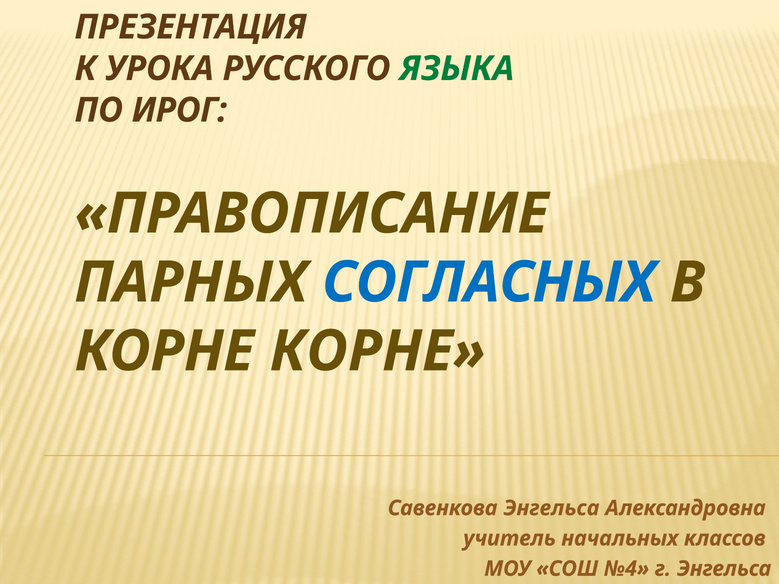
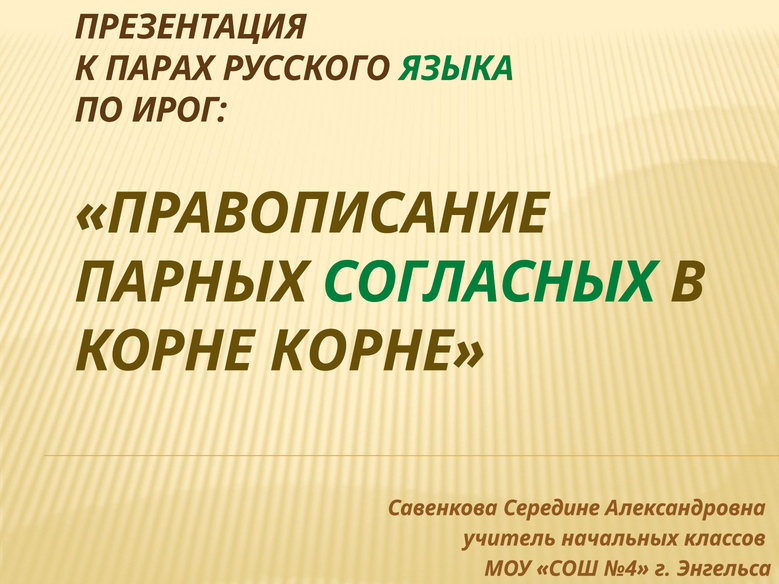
УРОКА: УРОКА -> ПАРАХ (159, 69)
СОГЛАСНЫХ colour: blue -> green (489, 283)
Савенкова Энгельса: Энгельса -> Середине (552, 508)
